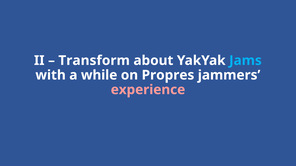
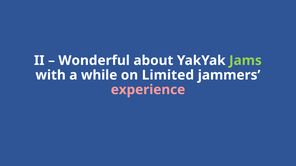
Transform: Transform -> Wonderful (94, 61)
Jams colour: light blue -> light green (245, 61)
Propres: Propres -> Limited (168, 75)
